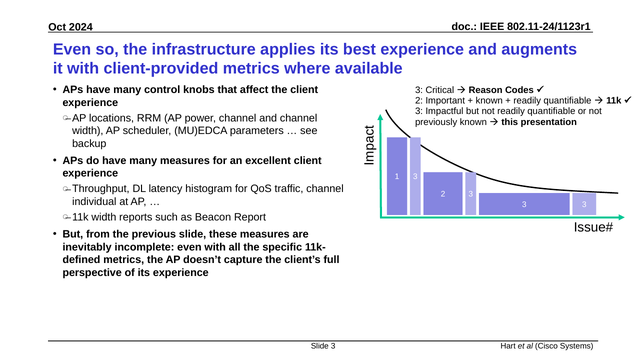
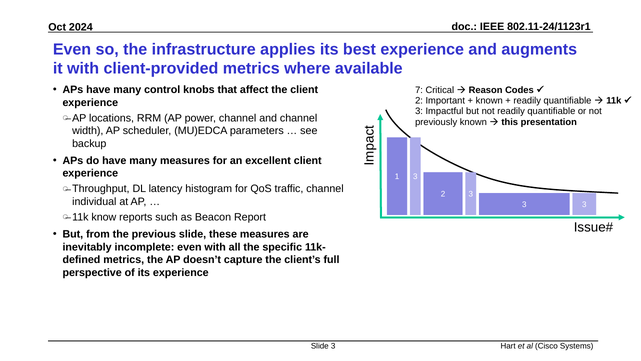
3: 3 -> 7 (419, 90)
11k width: width -> know (104, 217)
